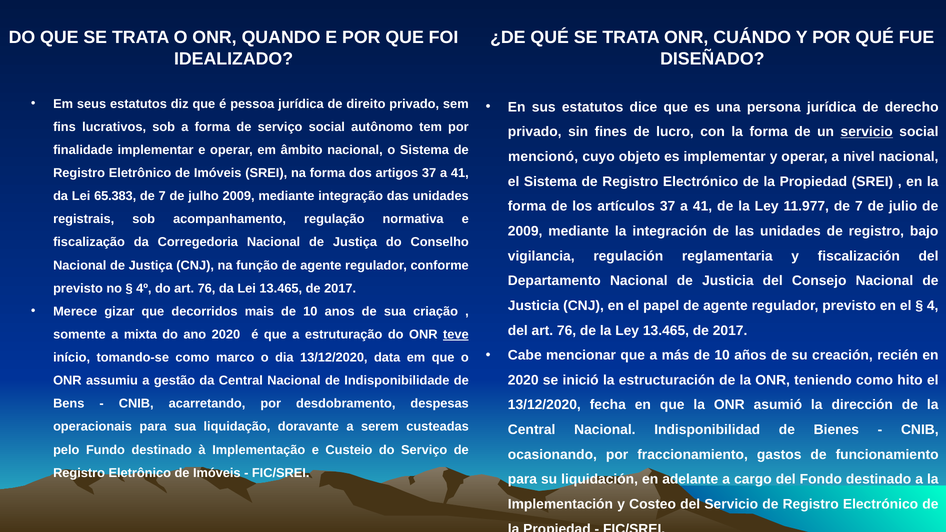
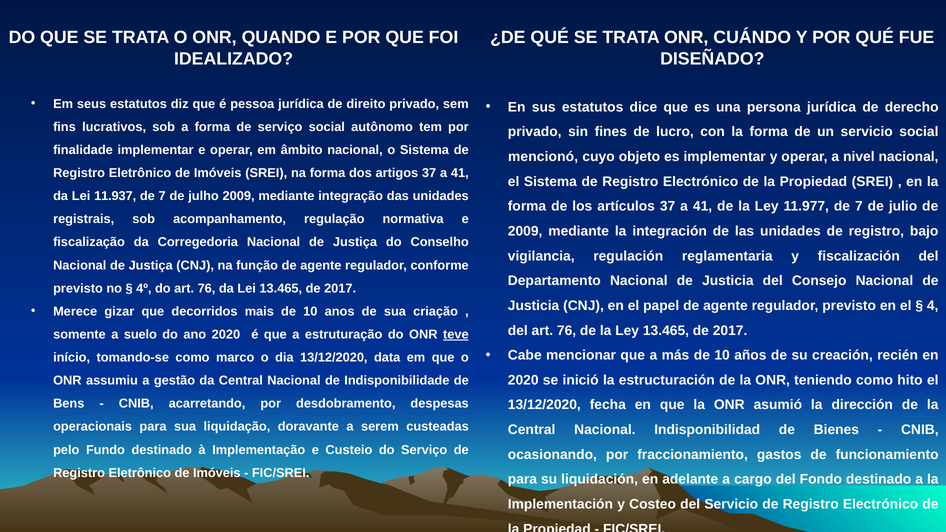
servicio underline: present -> none (867, 132)
65.383: 65.383 -> 11.937 (115, 196)
mixta: mixta -> suelo (140, 335)
